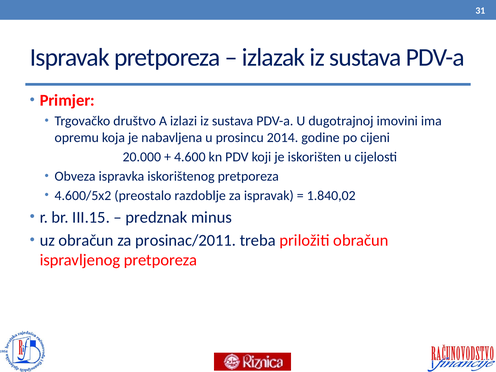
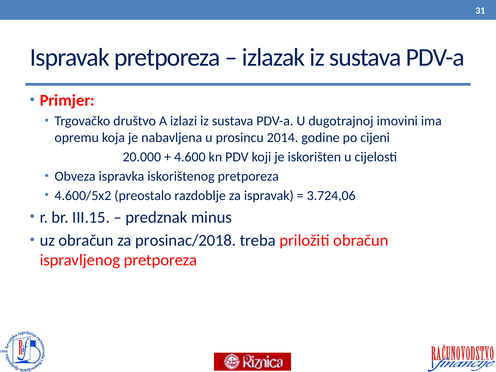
1.840,02: 1.840,02 -> 3.724,06 (331, 196)
prosinac/2011: prosinac/2011 -> prosinac/2018 (186, 240)
